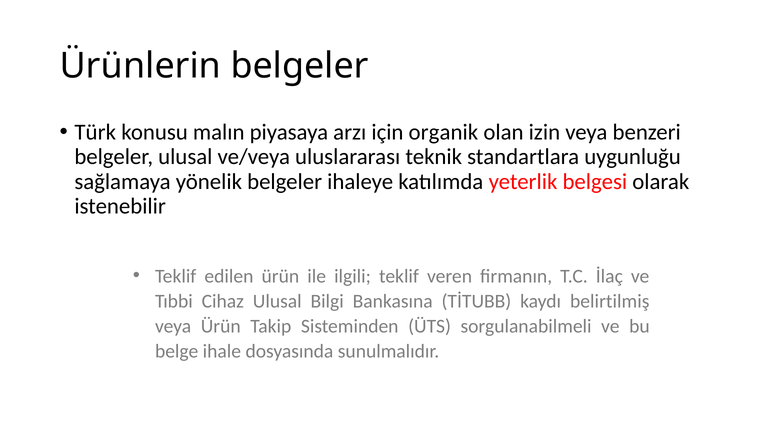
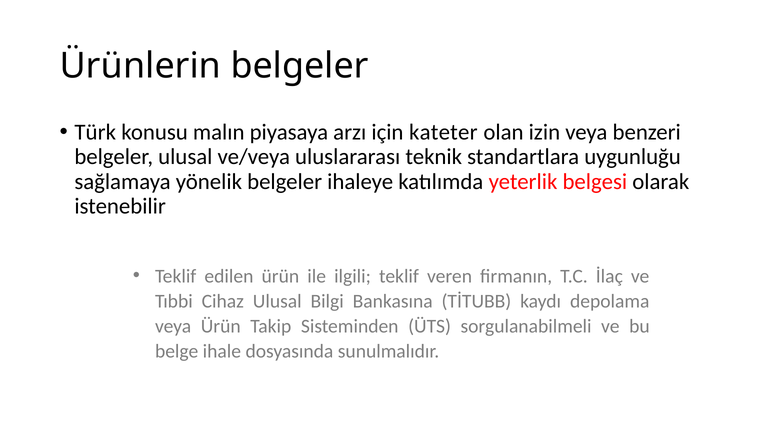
organik: organik -> kateter (443, 132)
belirtilmiş: belirtilmiş -> depolama (610, 301)
